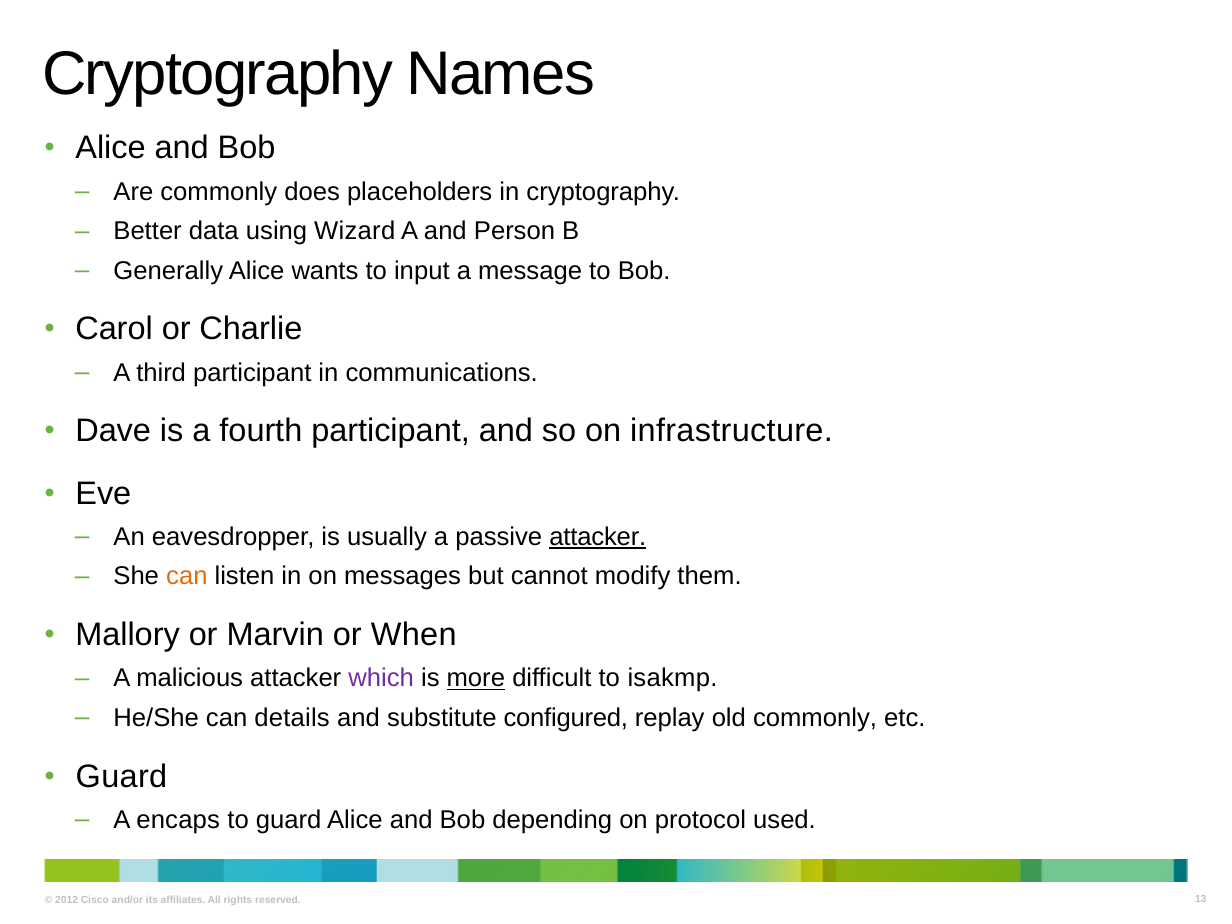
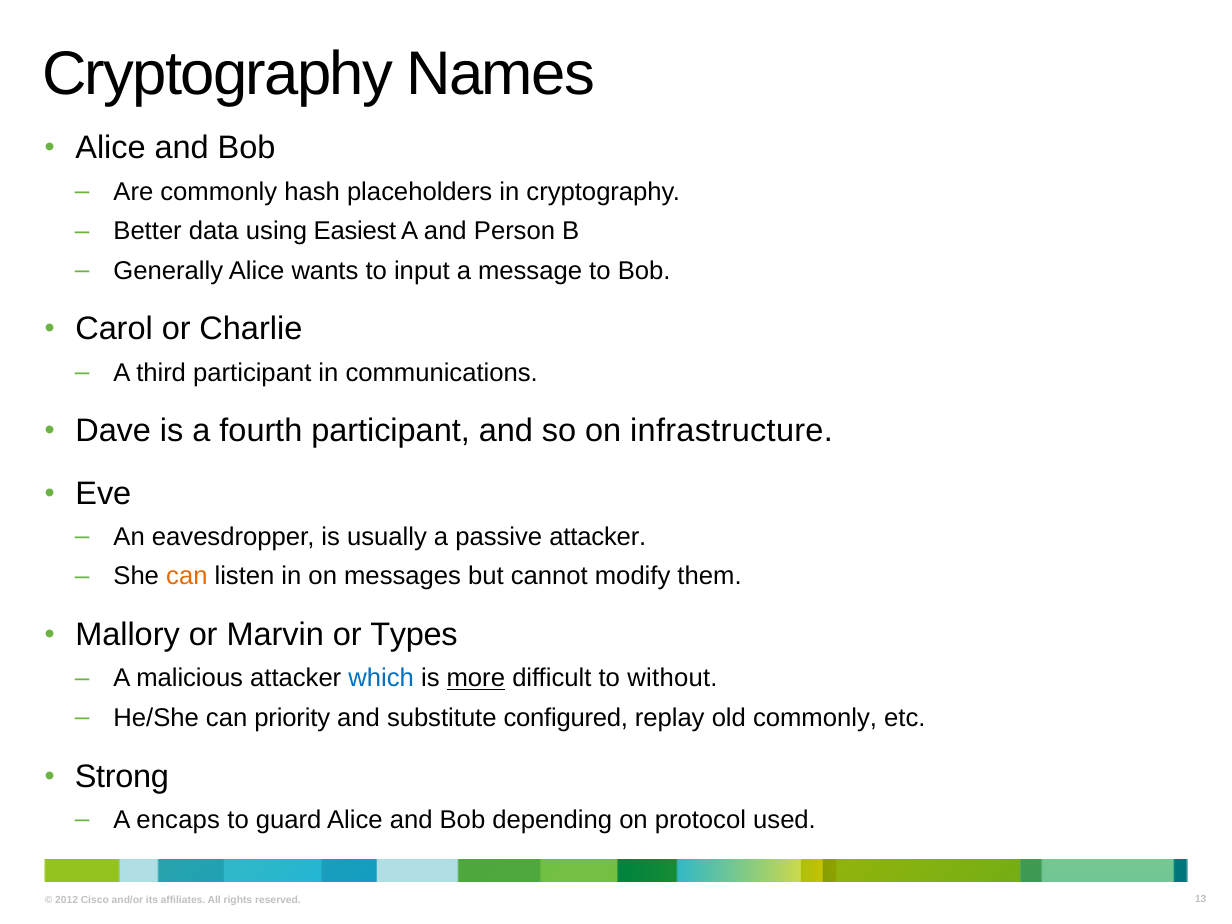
does: does -> hash (312, 192)
Wizard: Wizard -> Easiest (355, 231)
attacker underline: present -> none (598, 537)
When: When -> Types (414, 635)
which colour: purple -> blue (381, 678)
isakmp: isakmp -> without (673, 678)
details: details -> priority (292, 718)
Guard: Guard -> Strong (122, 776)
